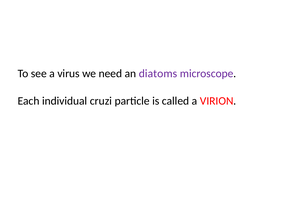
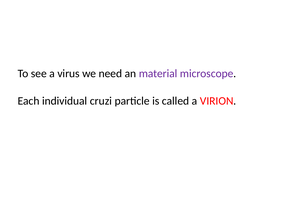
diatoms: diatoms -> material (158, 74)
